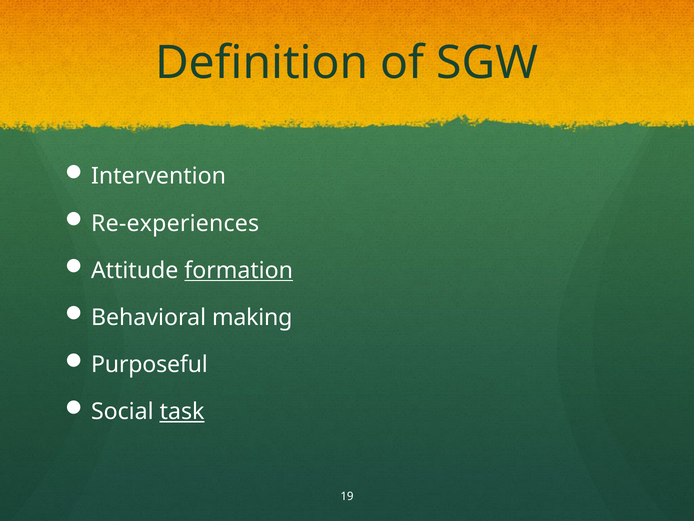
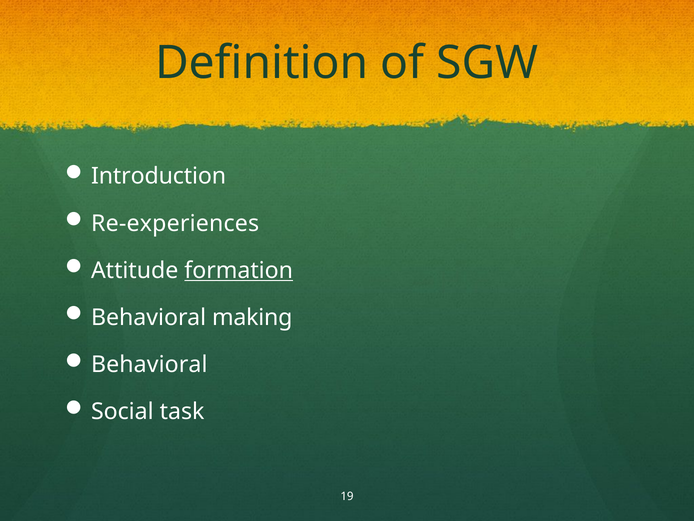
Intervention: Intervention -> Introduction (159, 176)
Purposeful: Purposeful -> Behavioral (149, 364)
task underline: present -> none (182, 411)
